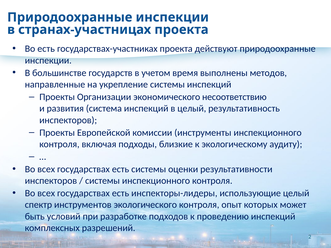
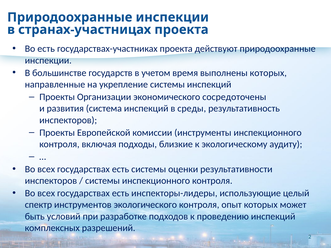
выполнены методов: методов -> которых (268, 73)
несоответствию: несоответствию -> сосредоточены (234, 97)
в целый: целый -> среды (192, 109)
